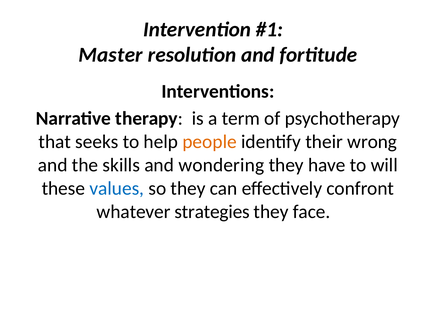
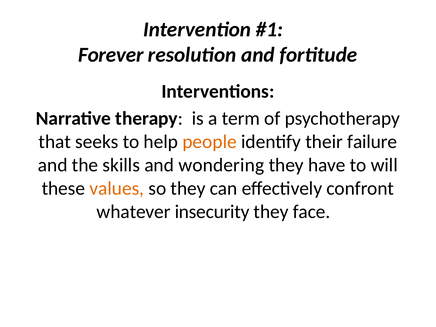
Master: Master -> Forever (111, 55)
wrong: wrong -> failure (372, 142)
values colour: blue -> orange (117, 188)
strategies: strategies -> insecurity (212, 212)
